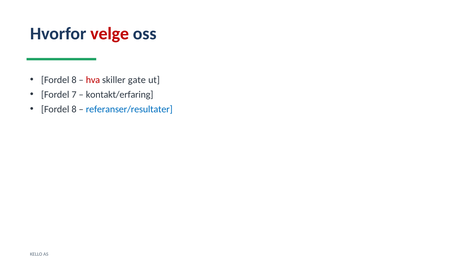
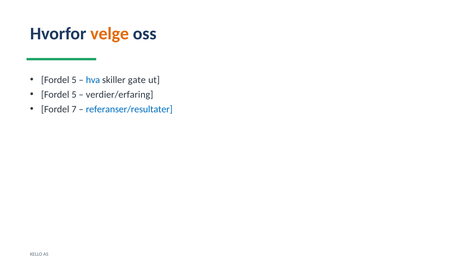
velge colour: red -> orange (110, 34)
8: 8 -> 5 (74, 80)
hva colour: red -> blue (93, 80)
7: 7 -> 5 (74, 95)
kontakt/erfaring: kontakt/erfaring -> verdier/erfaring (120, 95)
8: 8 -> 7 (74, 109)
